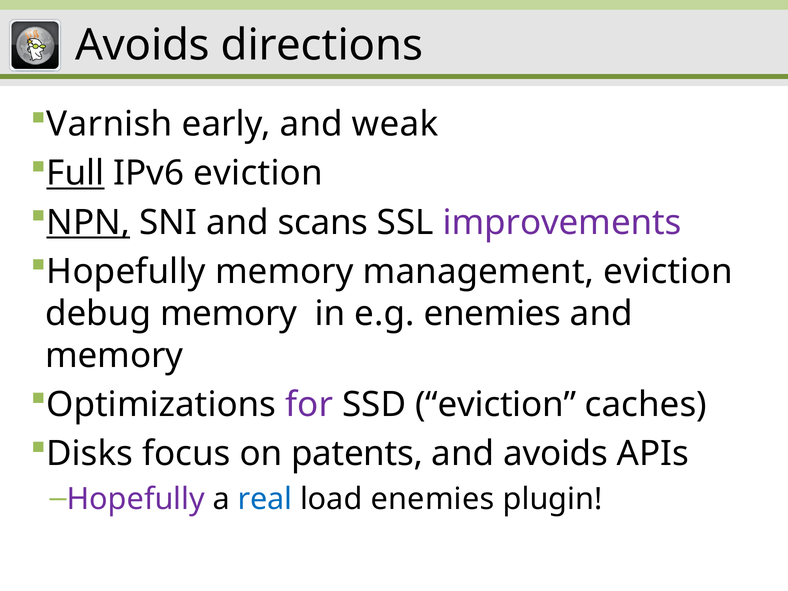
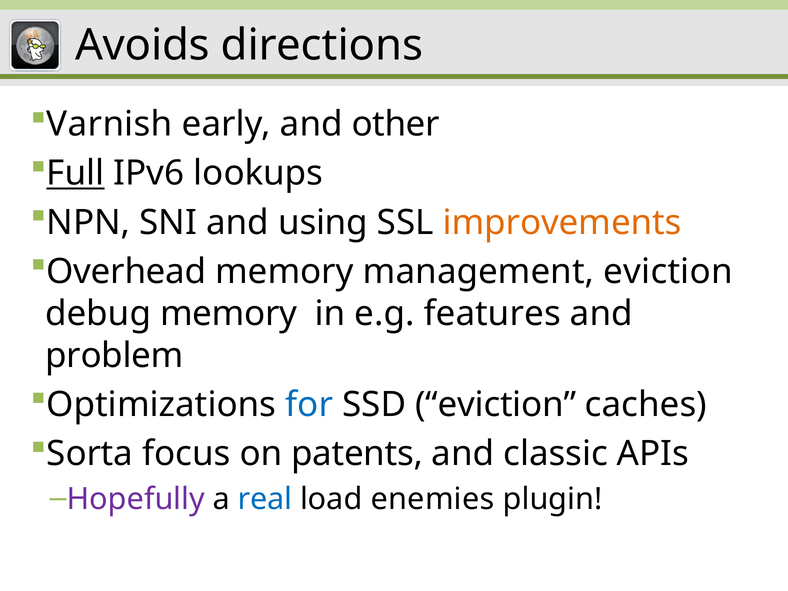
weak: weak -> other (396, 124)
IPv6 eviction: eviction -> lookups (258, 173)
NPN underline: present -> none (88, 222)
scans: scans -> using (323, 222)
improvements colour: purple -> orange (562, 222)
Hopefully: Hopefully -> Overhead (126, 272)
e.g enemies: enemies -> features (492, 314)
memory: memory -> problem (114, 356)
for colour: purple -> blue (309, 405)
Disks: Disks -> Sorta (90, 454)
and avoids: avoids -> classic (556, 454)
